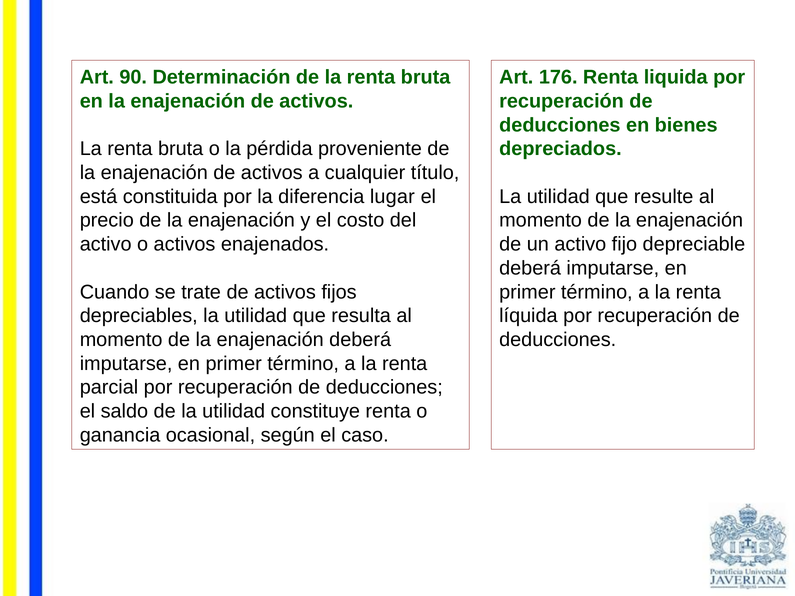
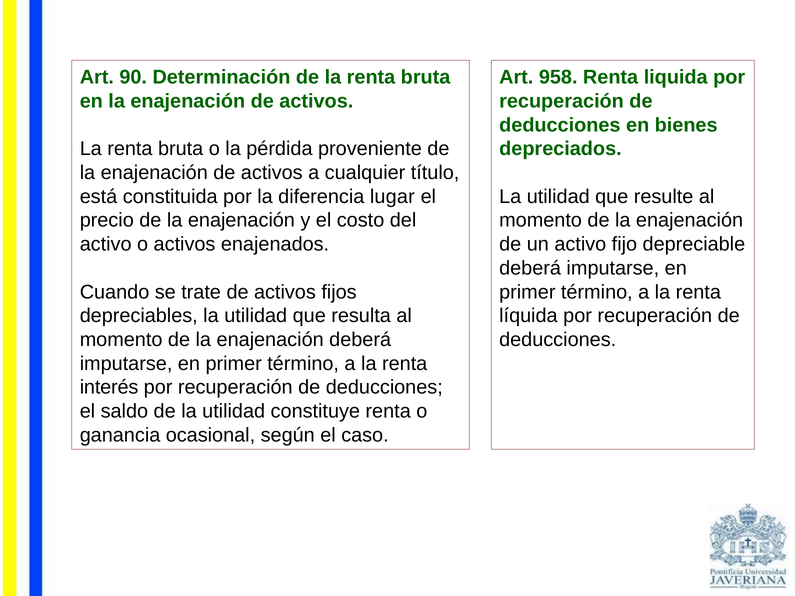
176: 176 -> 958 (558, 77)
parcial: parcial -> interés (109, 387)
